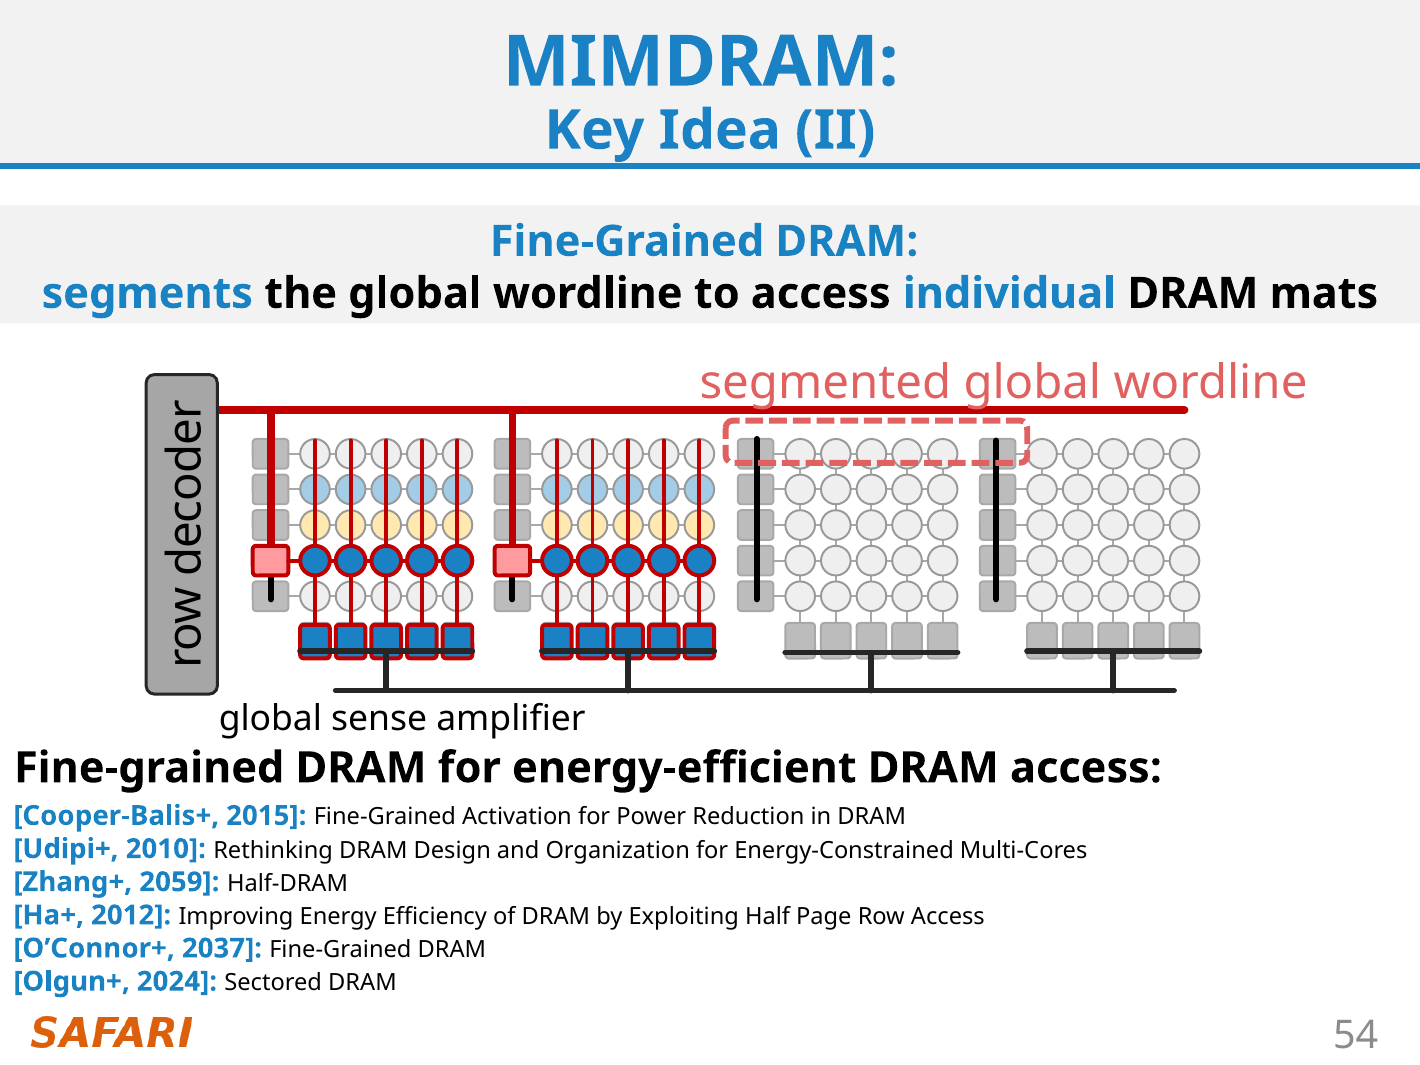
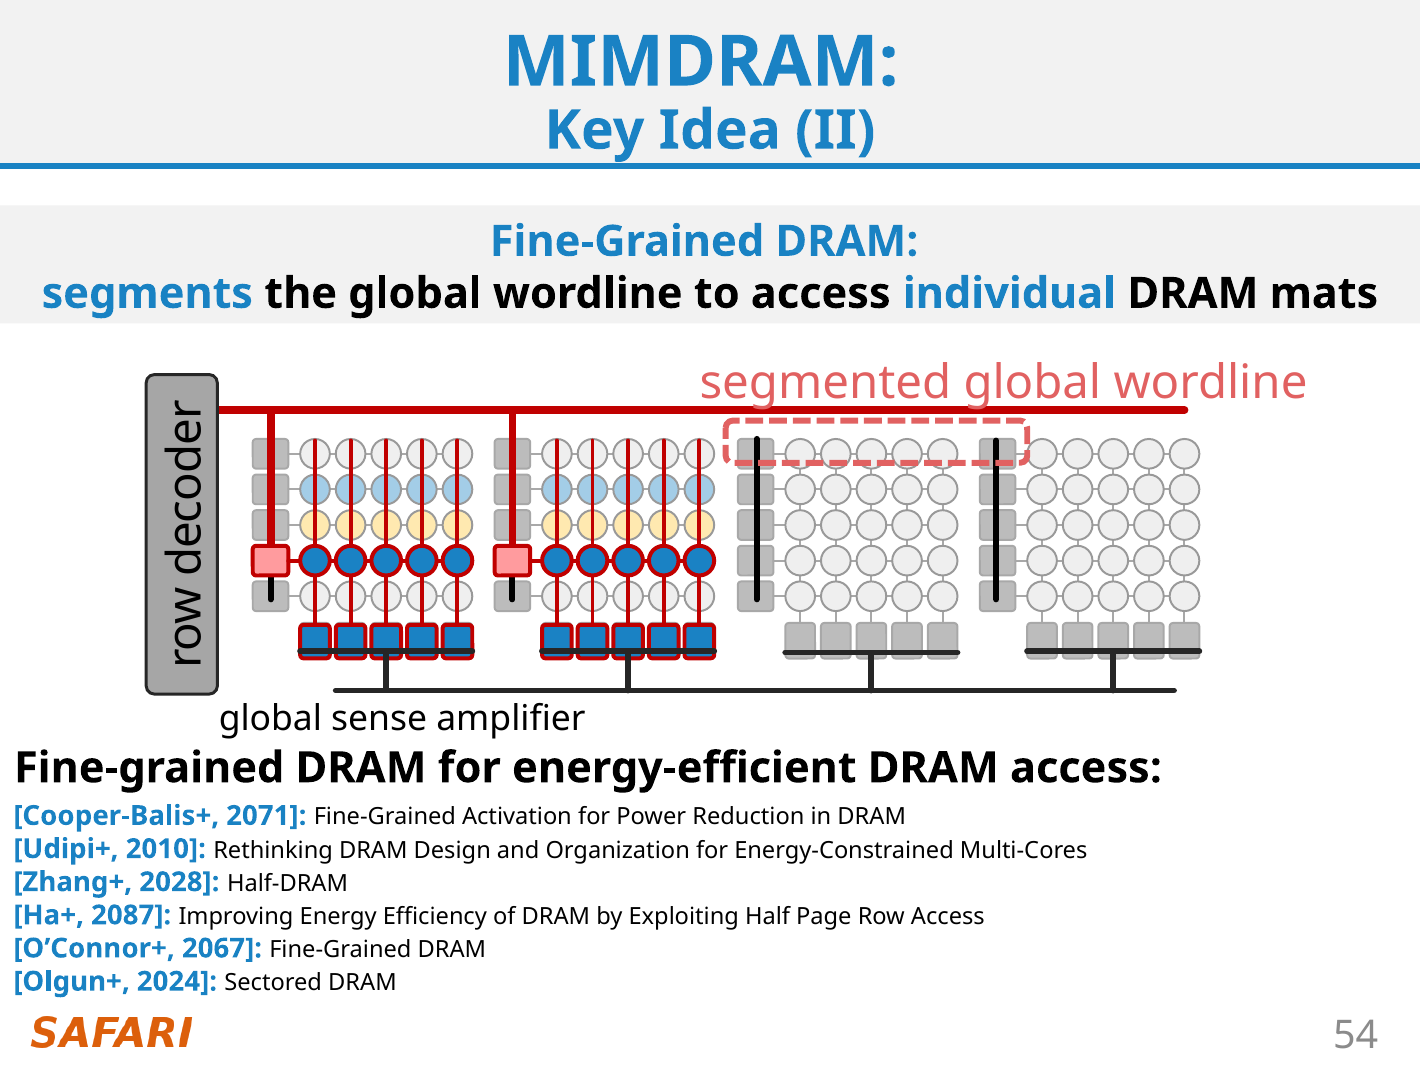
2015: 2015 -> 2071 (266, 816)
2059: 2059 -> 2028 (179, 882)
2012: 2012 -> 2087 (131, 915)
2037: 2037 -> 2067 (222, 948)
